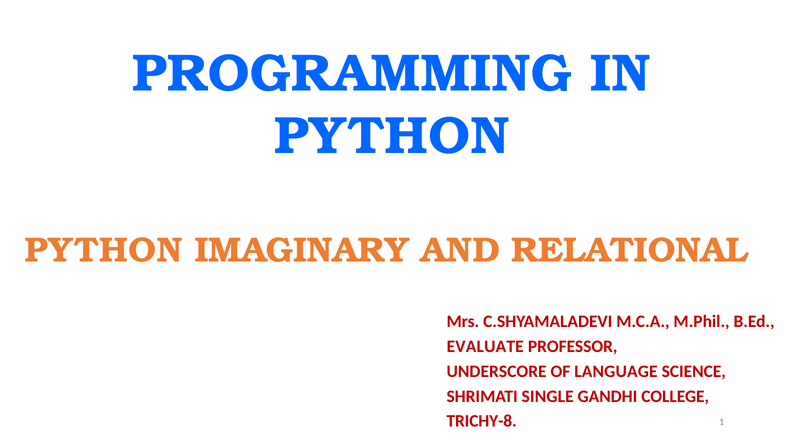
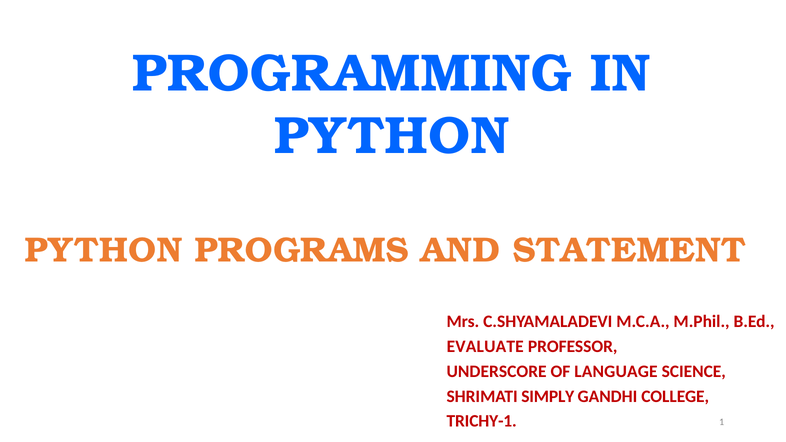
IMAGINARY: IMAGINARY -> PROGRAMS (302, 250)
RELATIONAL: RELATIONAL -> STATEMENT (629, 250)
SINGLE: SINGLE -> SIMPLY (548, 396)
TRICHY-8: TRICHY-8 -> TRICHY-1 (482, 421)
